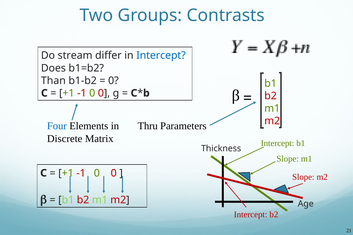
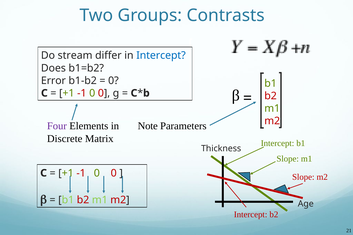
Than: Than -> Error (53, 81)
Four colour: blue -> purple (57, 126)
Thru: Thru -> Note (148, 126)
